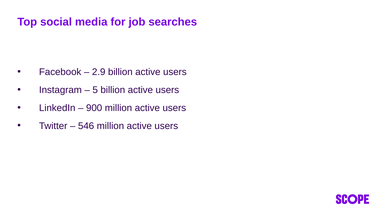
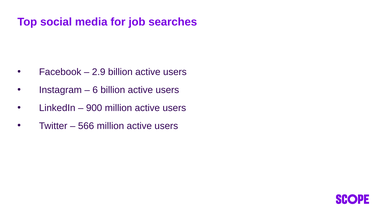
5: 5 -> 6 (95, 90)
546: 546 -> 566 (86, 126)
